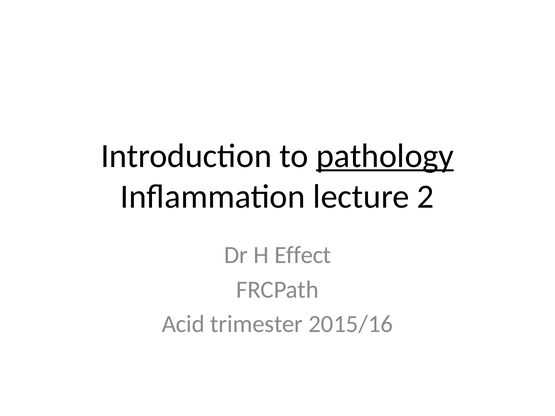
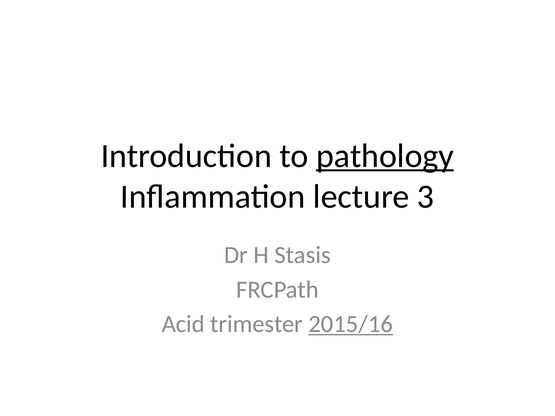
2: 2 -> 3 (426, 197)
Effect: Effect -> Stasis (303, 255)
2015/16 underline: none -> present (351, 324)
